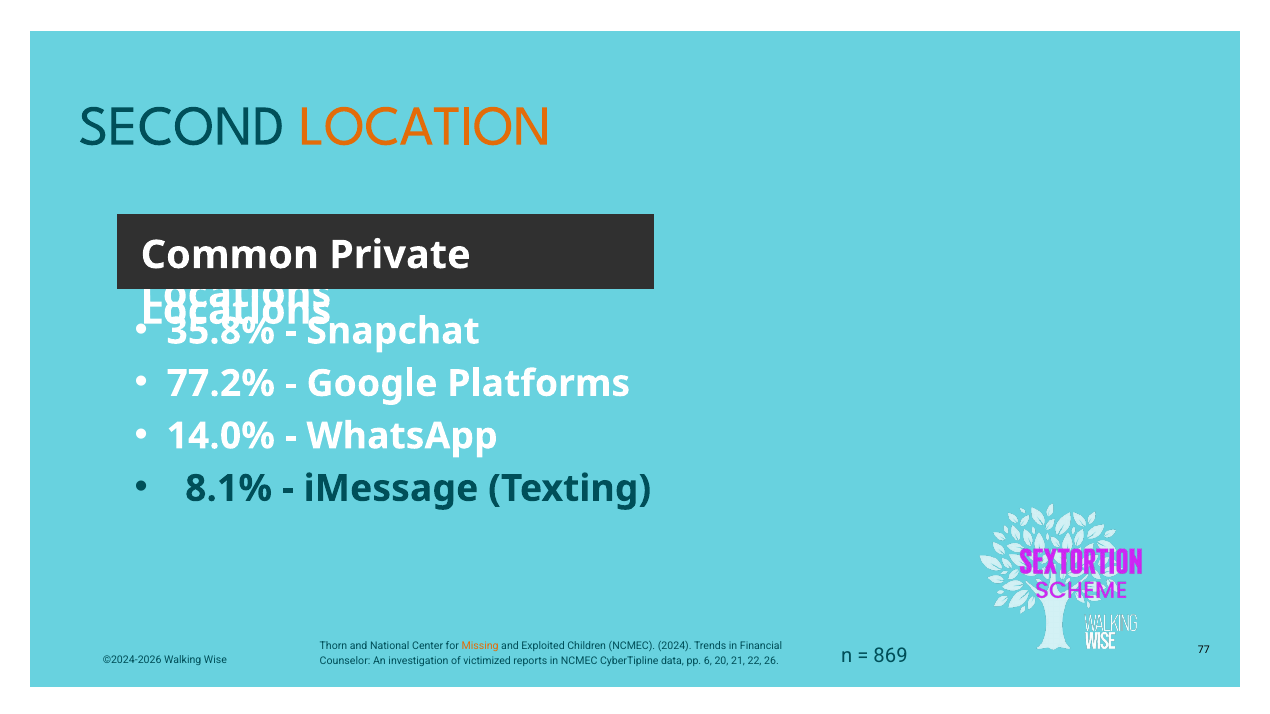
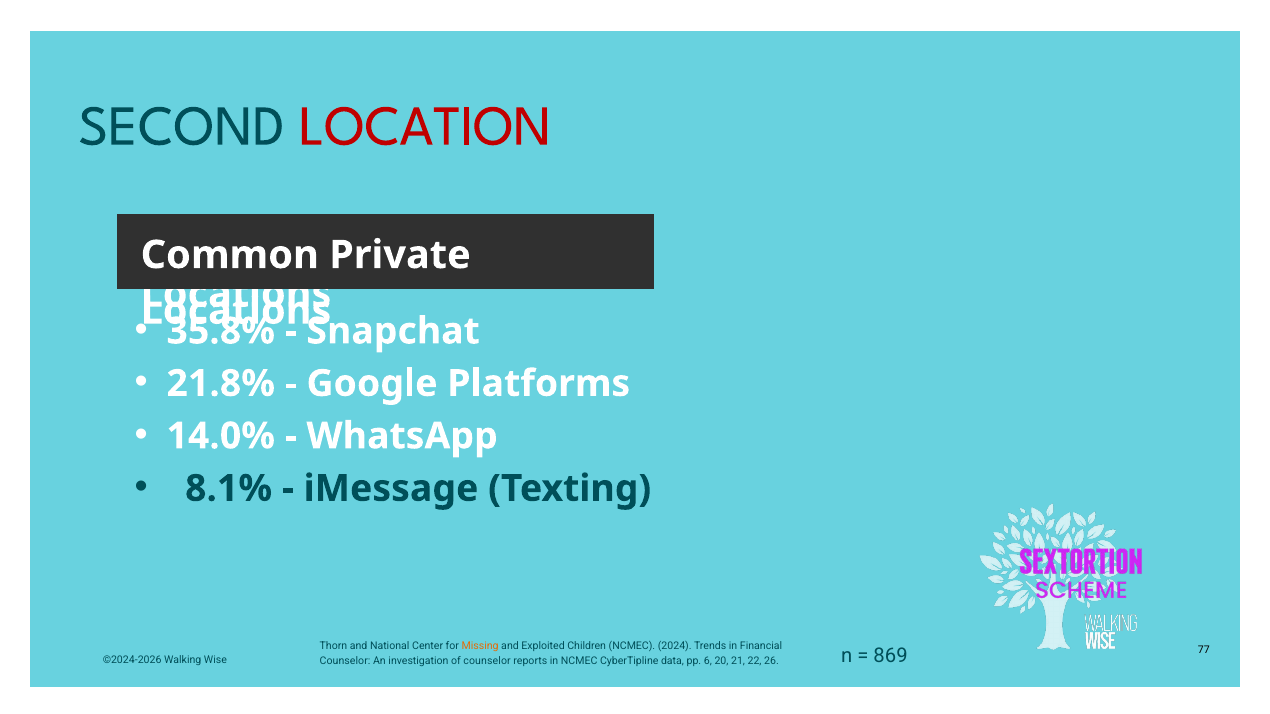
LOCATION colour: orange -> red (425, 126)
77.2%: 77.2% -> 21.8% (221, 384)
of victimized: victimized -> counselor (487, 661)
